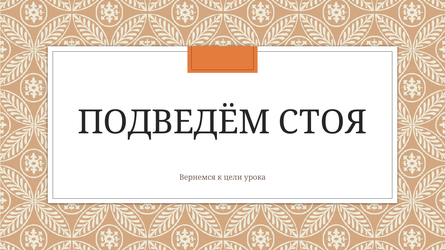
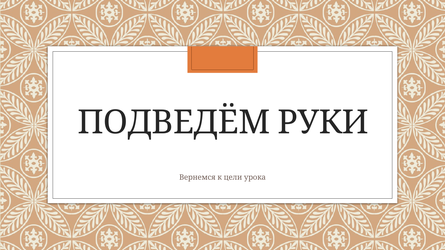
СТОЯ: СТОЯ -> РУКИ (323, 123)
